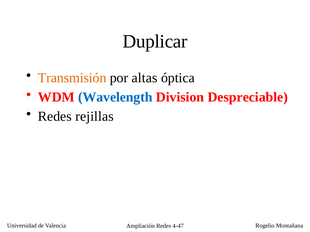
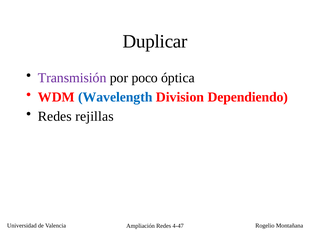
Transmisión colour: orange -> purple (72, 78)
altas: altas -> poco (145, 78)
Despreciable: Despreciable -> Dependiendo (248, 97)
